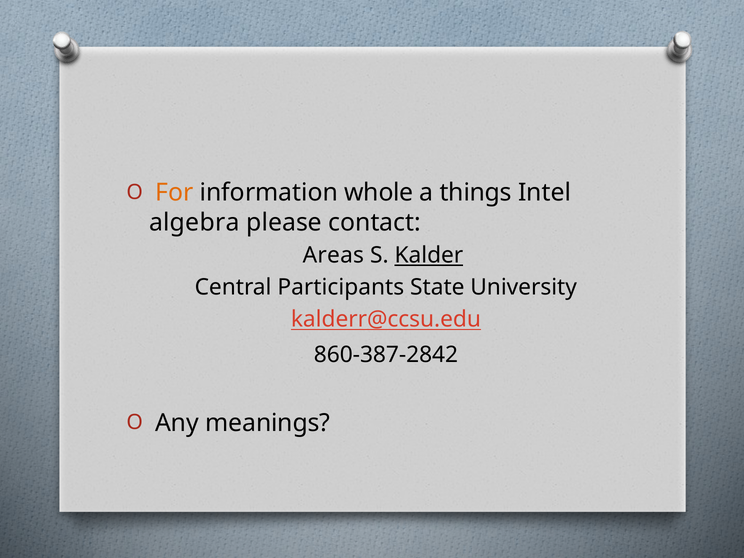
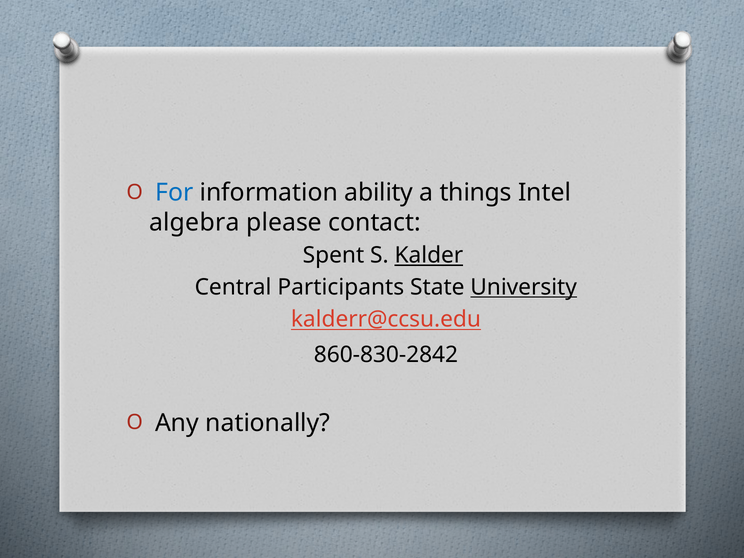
For colour: orange -> blue (174, 193)
whole: whole -> ability (379, 193)
Areas: Areas -> Spent (333, 255)
University underline: none -> present (524, 287)
860-387-2842: 860-387-2842 -> 860-830-2842 (386, 355)
meanings: meanings -> nationally (268, 423)
